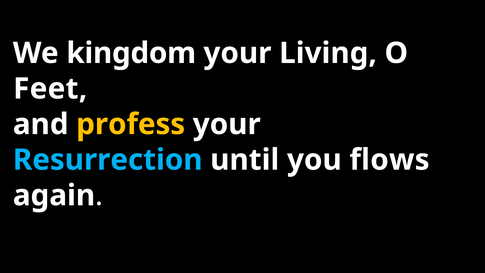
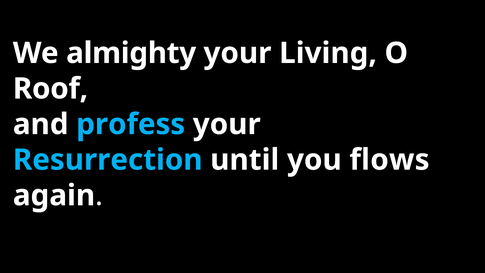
kingdom: kingdom -> almighty (131, 53)
Feet: Feet -> Roof (50, 89)
profess colour: yellow -> light blue (131, 124)
